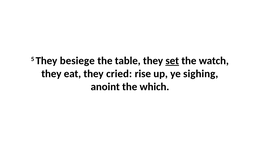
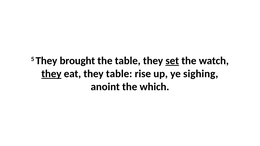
besiege: besiege -> brought (77, 61)
they underline: none -> present (51, 74)
they cried: cried -> table (119, 74)
